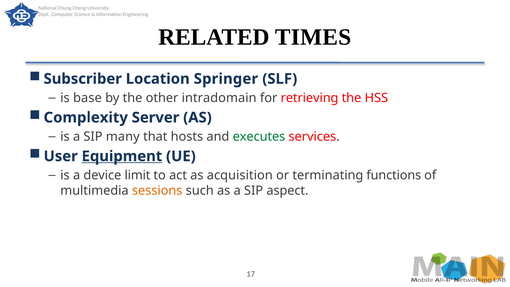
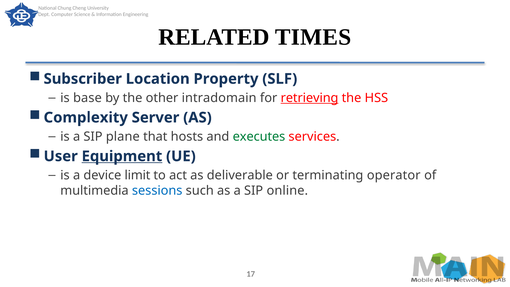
Springer: Springer -> Property (226, 79)
retrieving underline: none -> present (310, 98)
many: many -> plane (123, 136)
acquisition: acquisition -> deliverable (240, 175)
functions: functions -> operator (394, 175)
sessions colour: orange -> blue (157, 190)
aspect: aspect -> online (287, 190)
